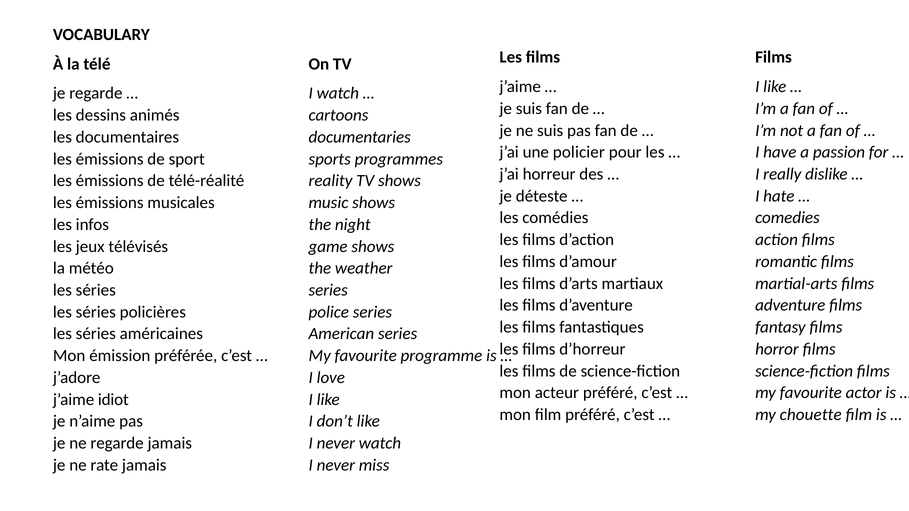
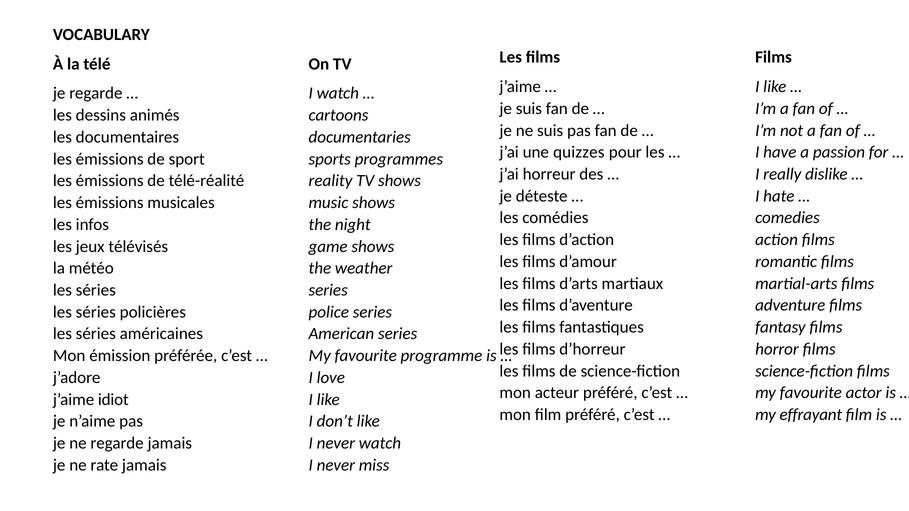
policier: policier -> quizzes (579, 152)
chouette: chouette -> effrayant (811, 415)
